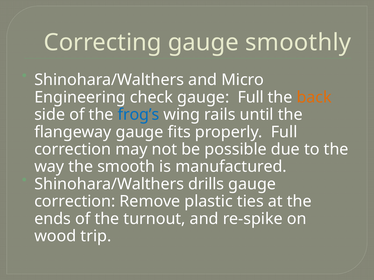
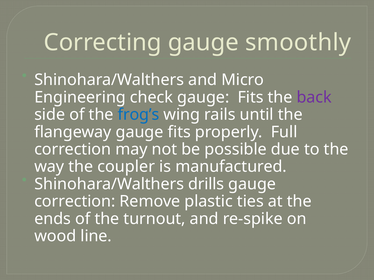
check gauge Full: Full -> Fits (251, 97)
back colour: orange -> purple (314, 97)
smooth: smooth -> coupler (126, 167)
trip: trip -> line (96, 237)
